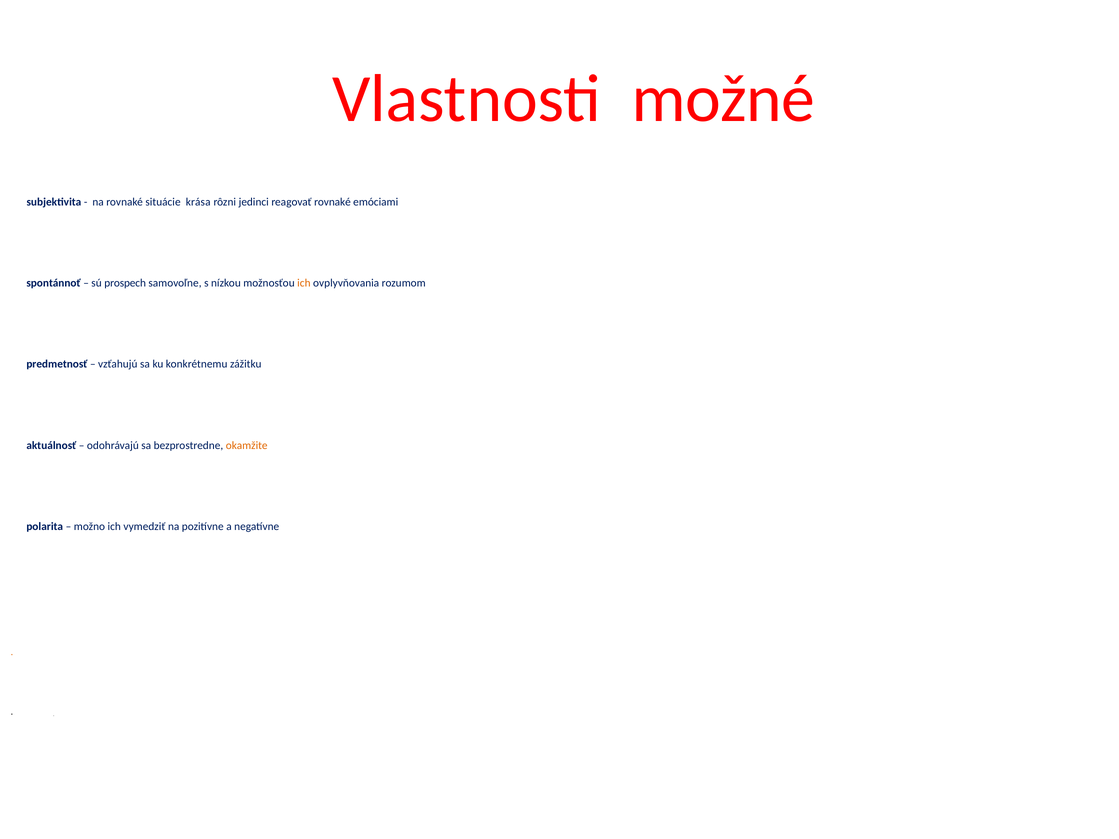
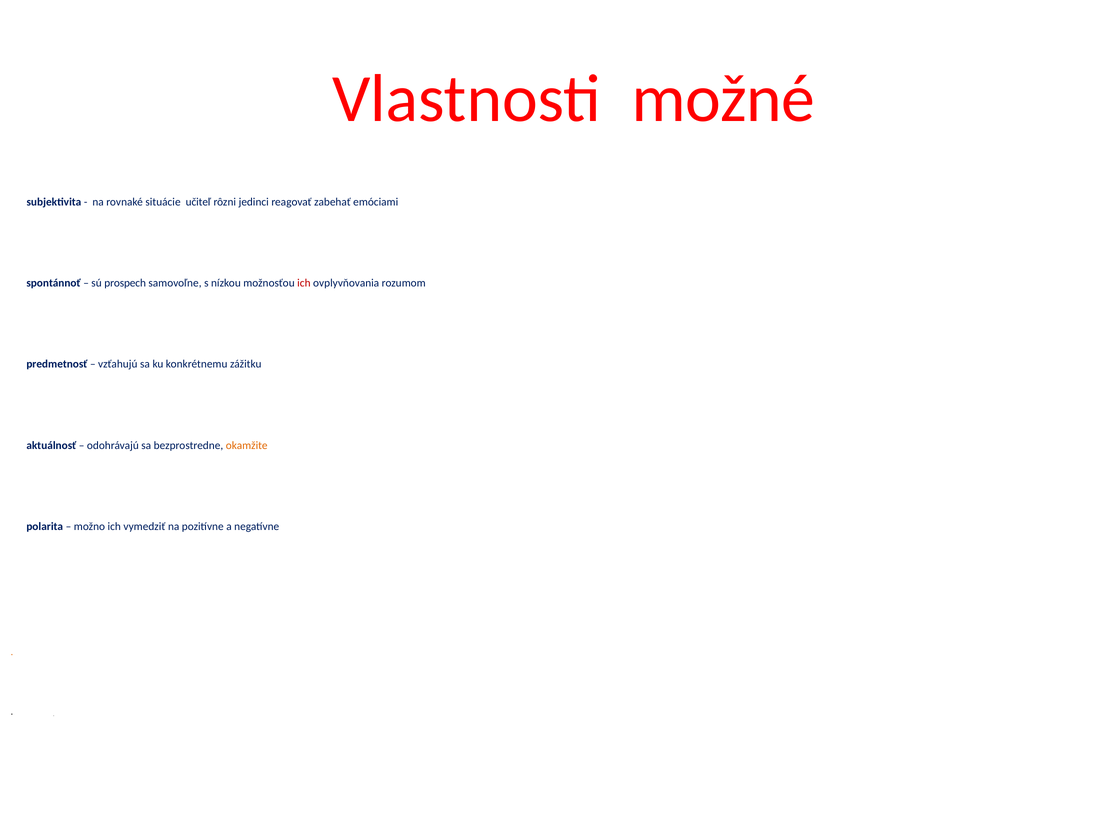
krása: krása -> učiteľ (198, 202)
reagovať rovnaké: rovnaké -> zabehať (332, 202)
ich colour: orange -> red (304, 283)
